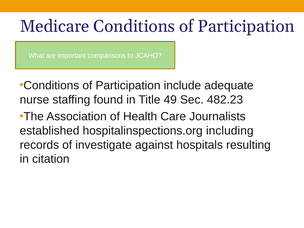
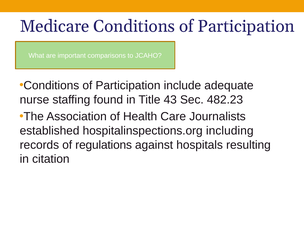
49: 49 -> 43 (170, 100)
investigate: investigate -> regulations (104, 145)
